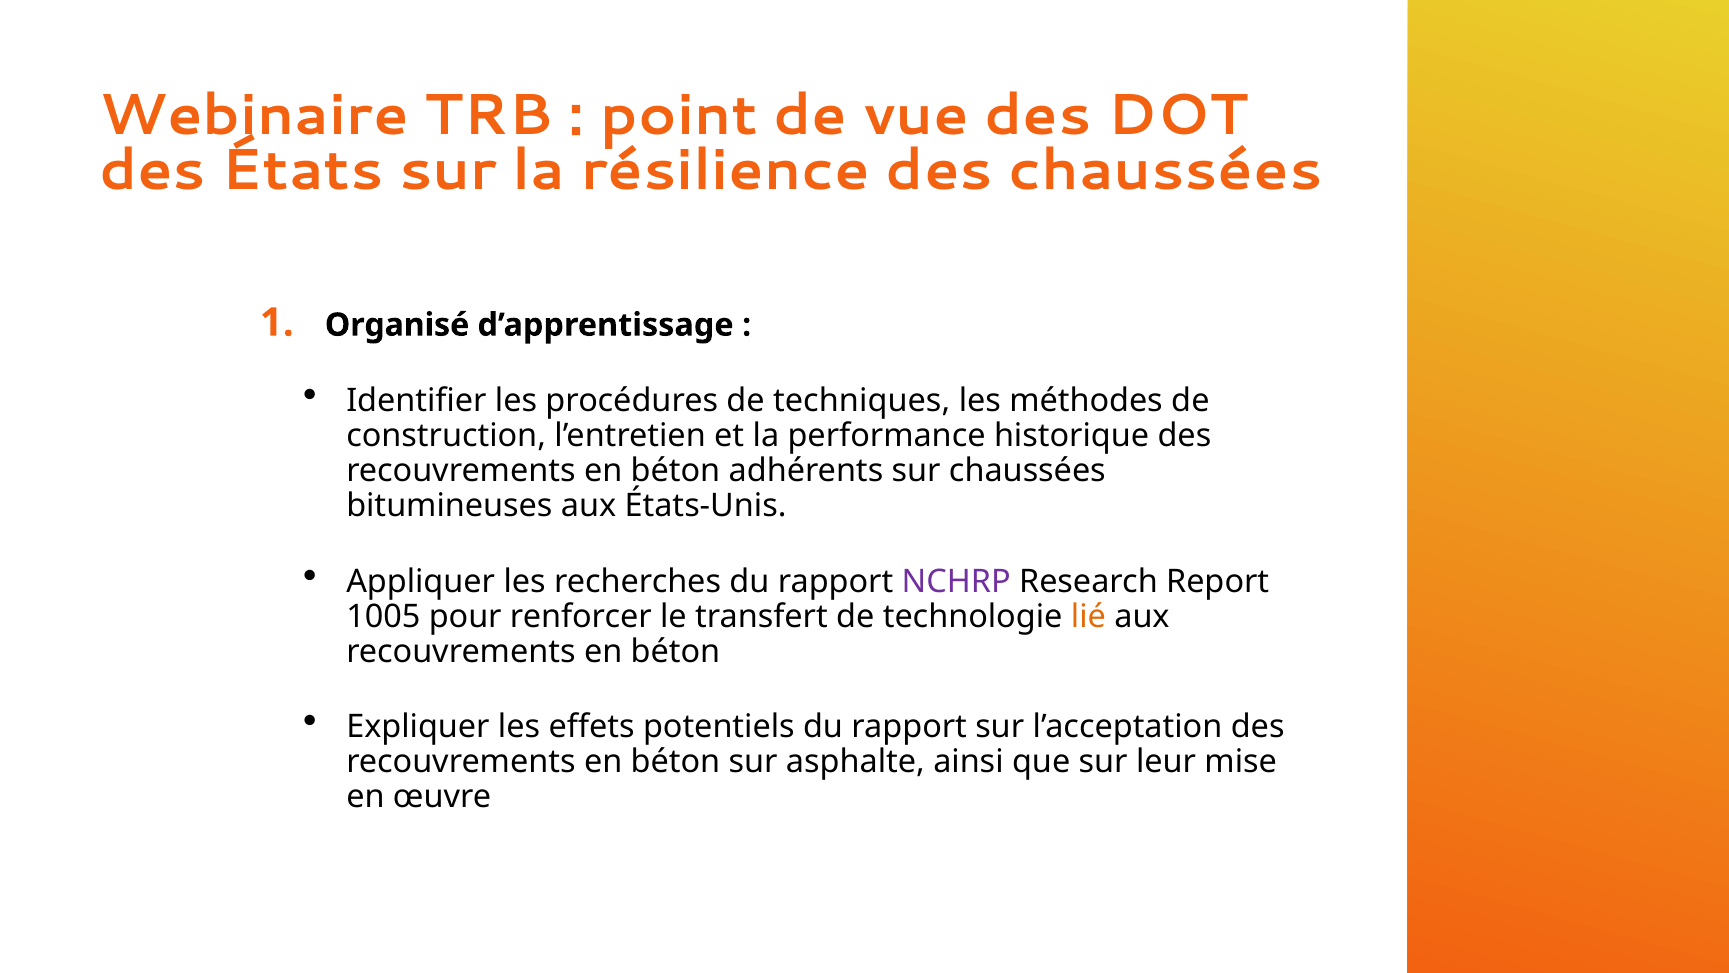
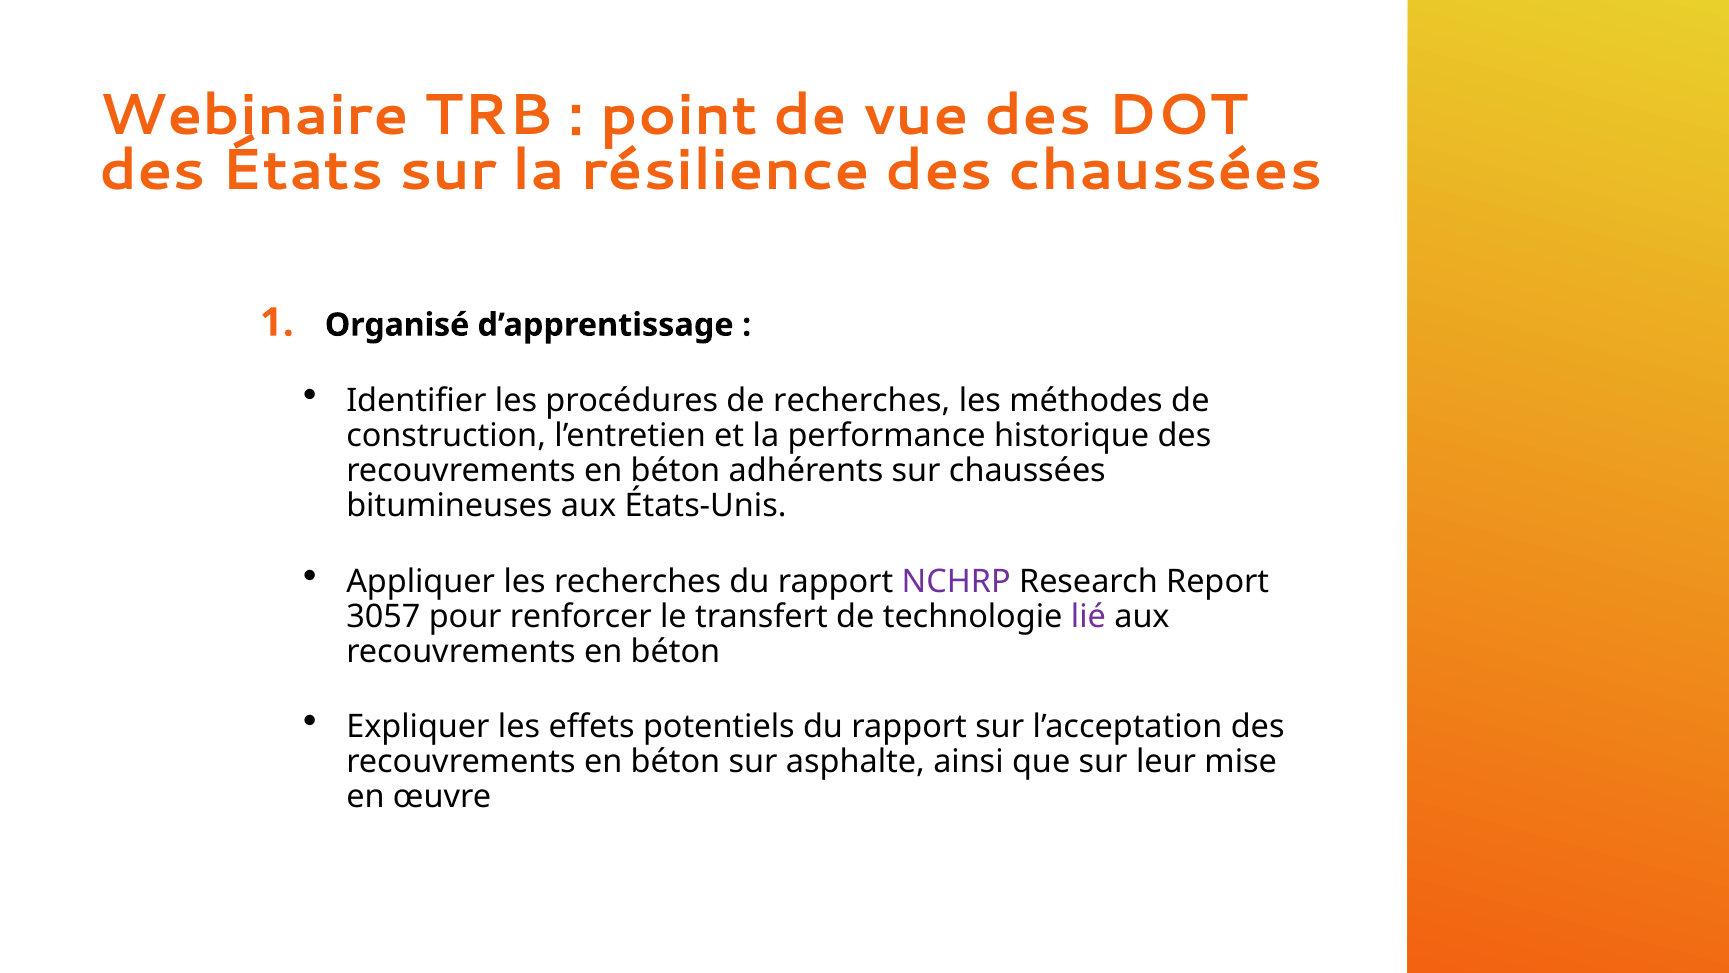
de techniques: techniques -> recherches (862, 400)
1005: 1005 -> 3057 (383, 616)
lié colour: orange -> purple (1088, 616)
